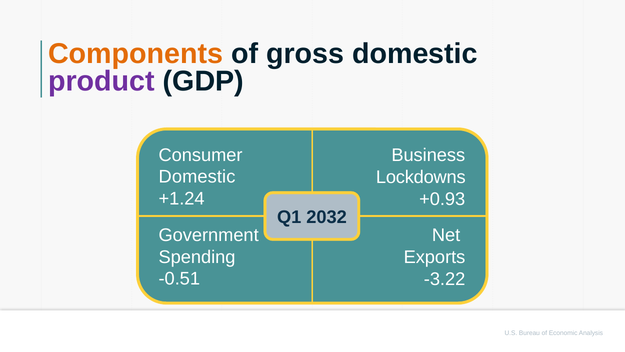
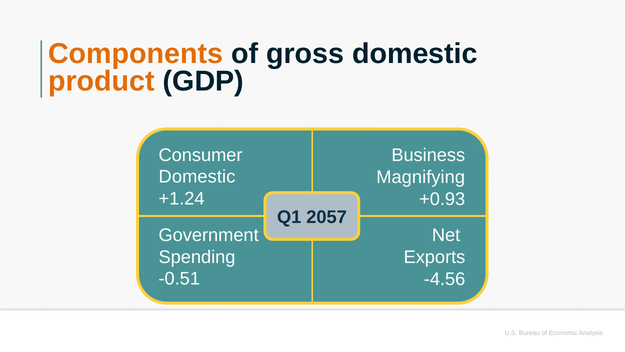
product colour: purple -> orange (102, 81)
Lockdowns: Lockdowns -> Magnifying (421, 177)
2032: 2032 -> 2057 (327, 217)
-3.22: -3.22 -> -4.56 (445, 279)
